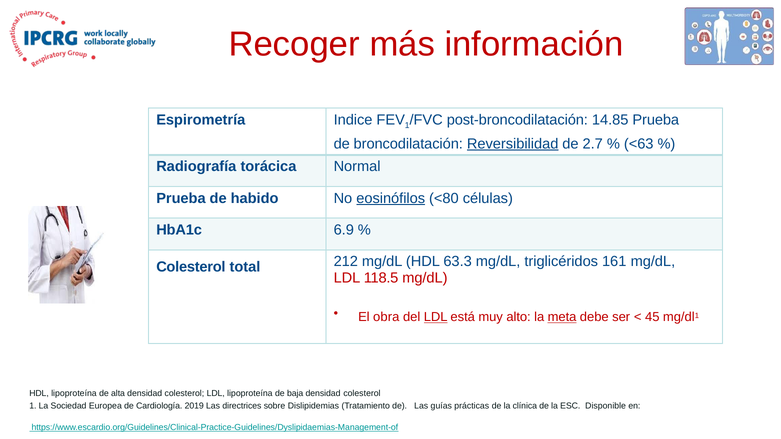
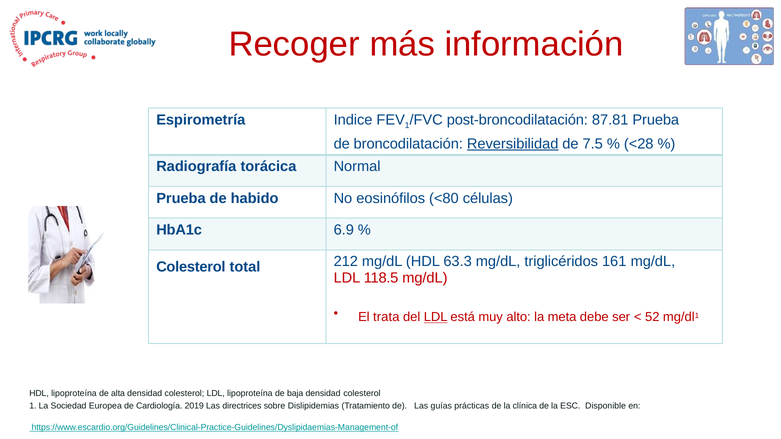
14.85: 14.85 -> 87.81 (610, 120)
2.7: 2.7 -> 7.5 (593, 144)
<63: <63 -> <28 (639, 144)
eosinófilos underline: present -> none (391, 198)
obra: obra -> trata (386, 317)
meta underline: present -> none (562, 317)
45: 45 -> 52 (652, 317)
